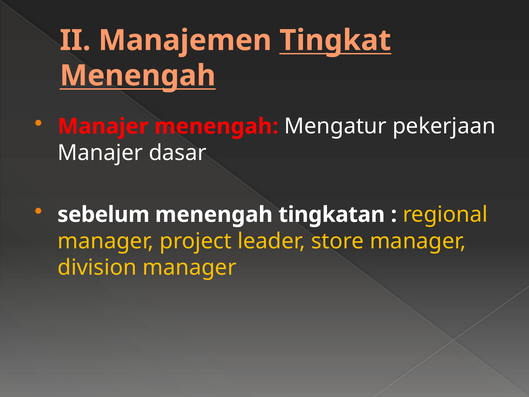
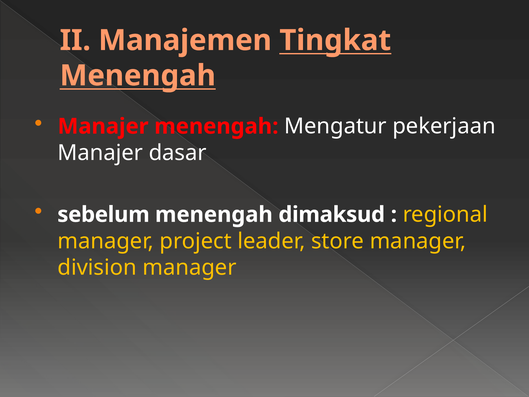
tingkatan: tingkatan -> dimaksud (332, 214)
